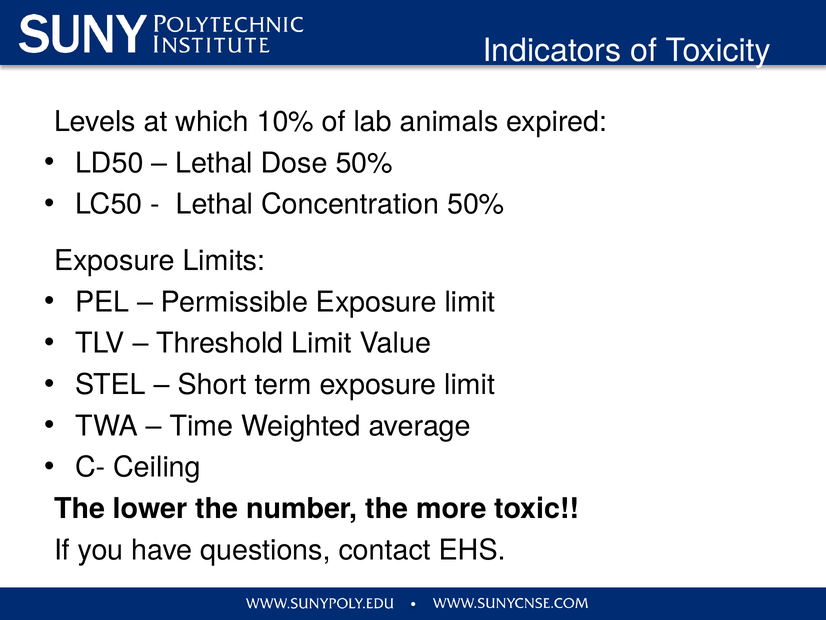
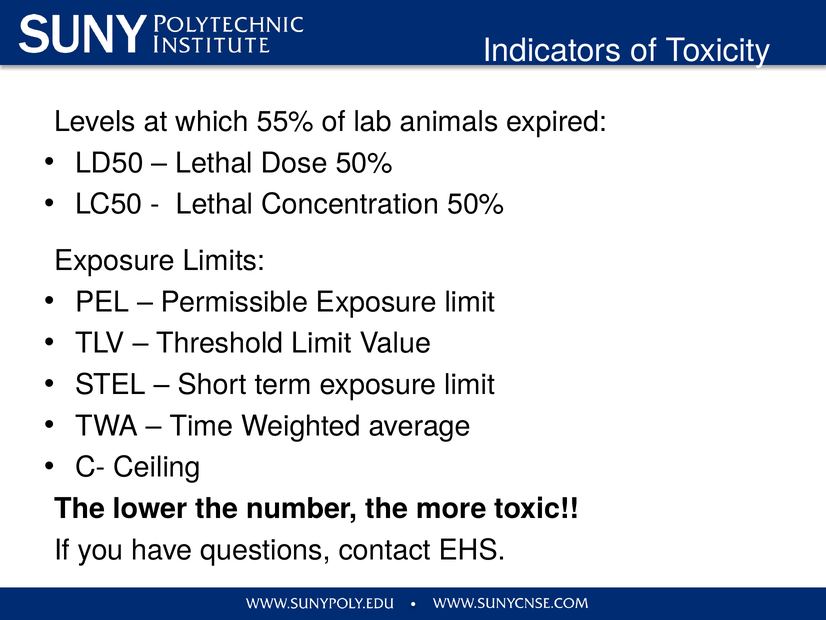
10%: 10% -> 55% (285, 122)
